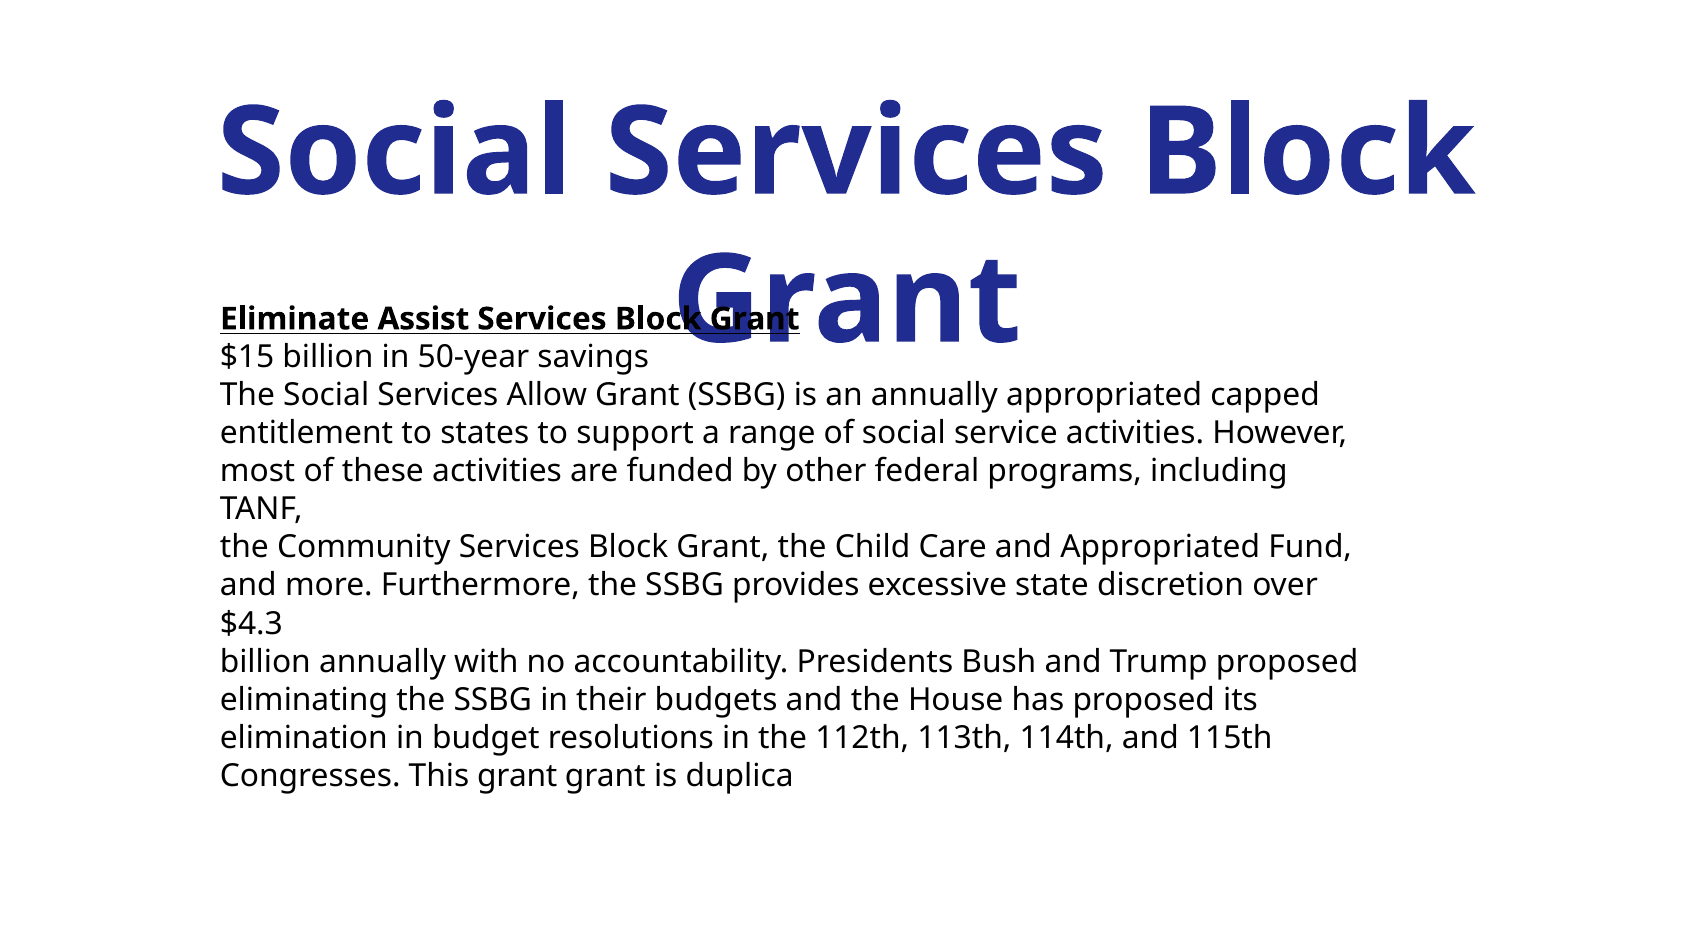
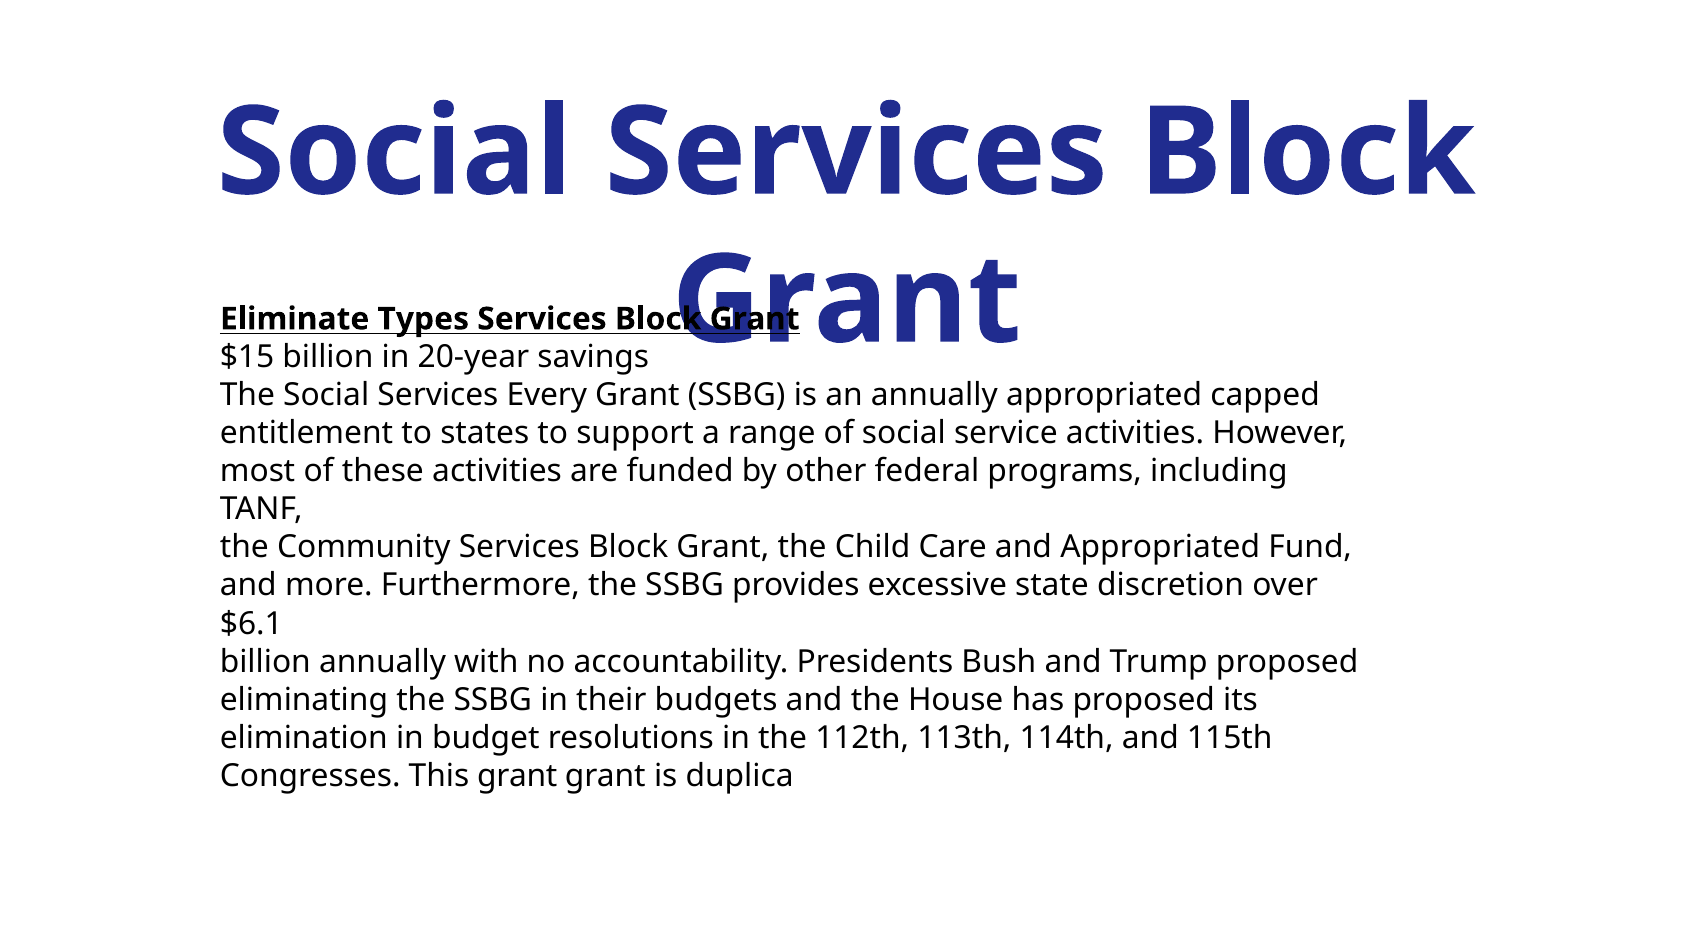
Assist: Assist -> Types (423, 319)
50-year: 50-year -> 20-year (473, 357)
Allow: Allow -> Every (547, 395)
$4.3: $4.3 -> $6.1 (251, 624)
